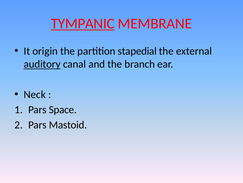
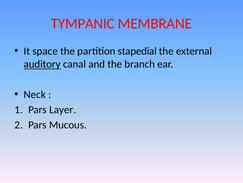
TYMPANIC underline: present -> none (83, 24)
origin: origin -> space (45, 51)
Space: Space -> Layer (63, 109)
Mastoid: Mastoid -> Mucous (68, 124)
